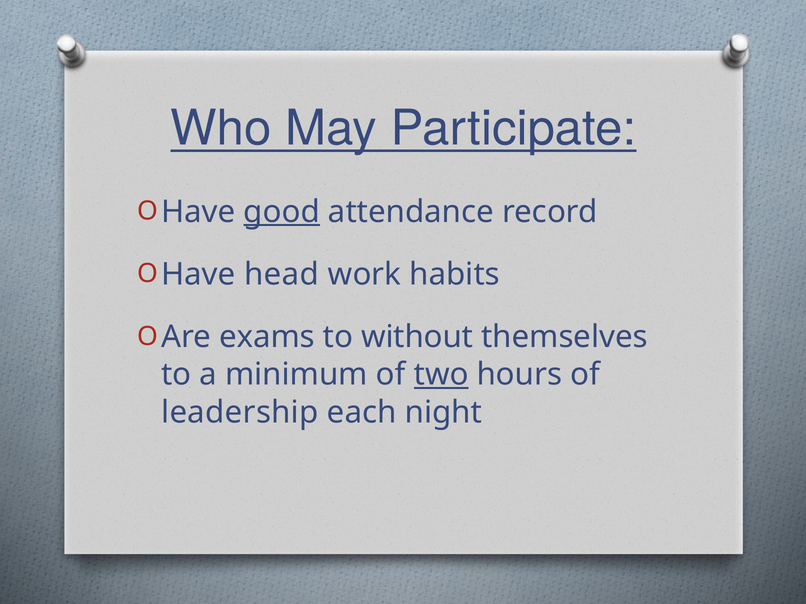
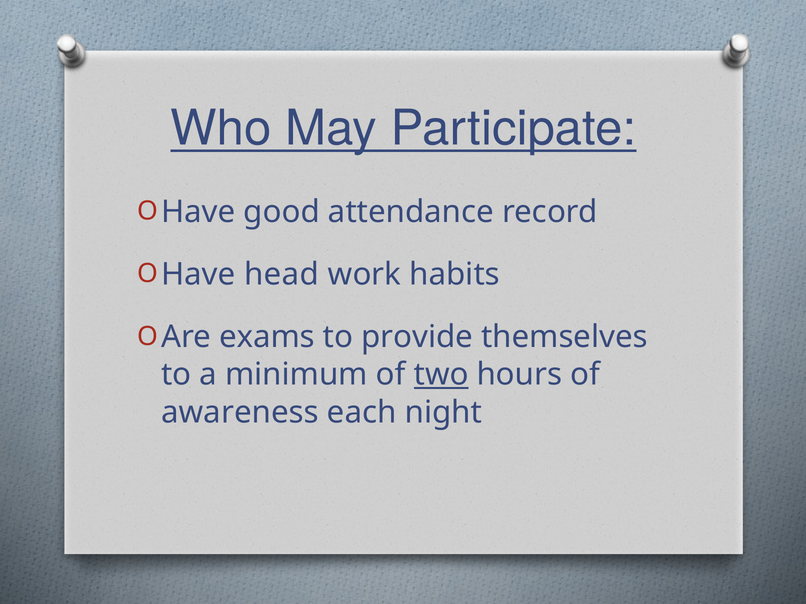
good underline: present -> none (282, 212)
without: without -> provide (417, 337)
leadership: leadership -> awareness (240, 413)
